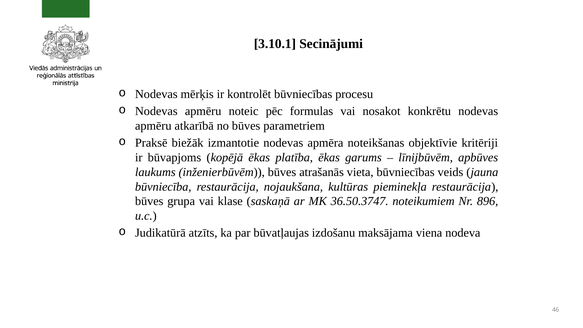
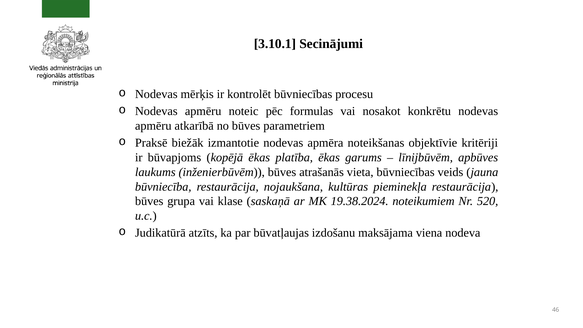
36.50.3747: 36.50.3747 -> 19.38.2024 (360, 201)
896: 896 -> 520 (488, 201)
